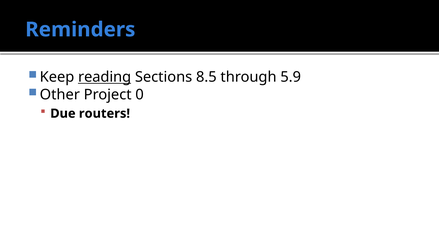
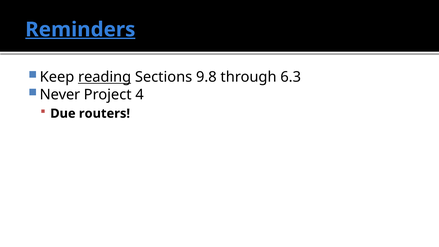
Reminders underline: none -> present (80, 30)
8.5: 8.5 -> 9.8 (206, 77)
5.9: 5.9 -> 6.3 (291, 77)
Other: Other -> Never (60, 95)
0: 0 -> 4 (140, 95)
